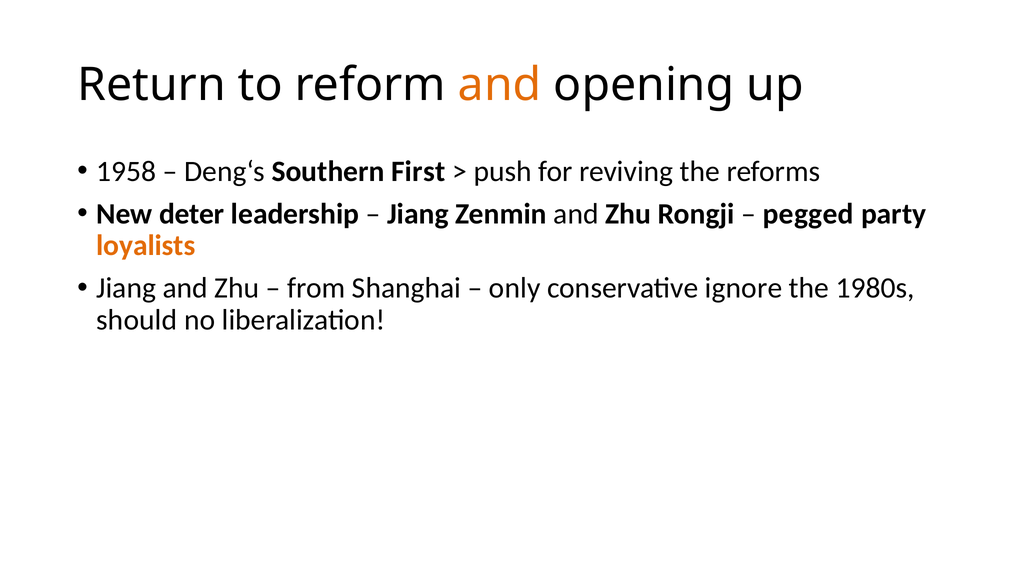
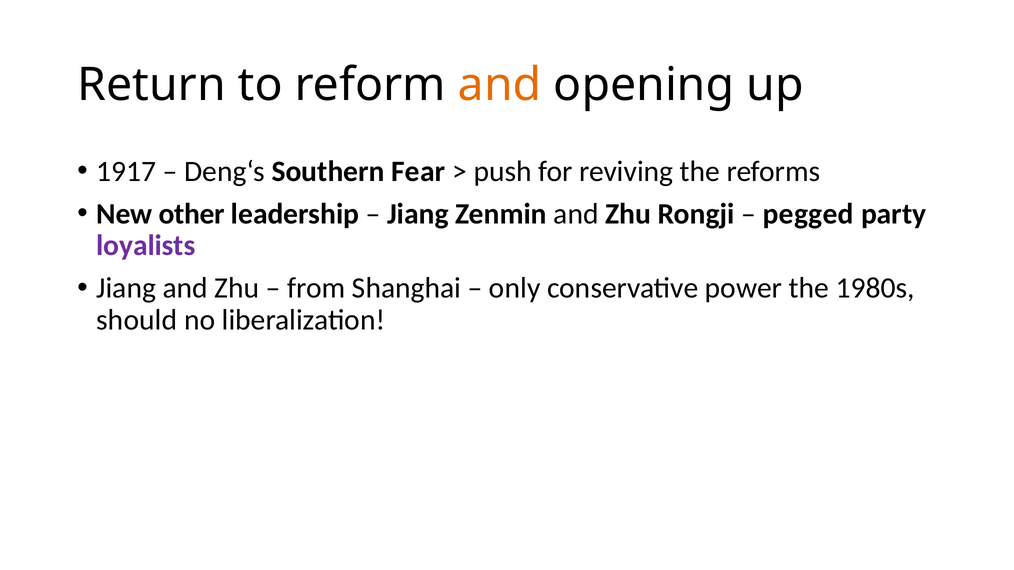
1958: 1958 -> 1917 (126, 171)
First: First -> Fear (418, 171)
deter: deter -> other (192, 214)
loyalists colour: orange -> purple (146, 246)
ignore: ignore -> power (744, 288)
